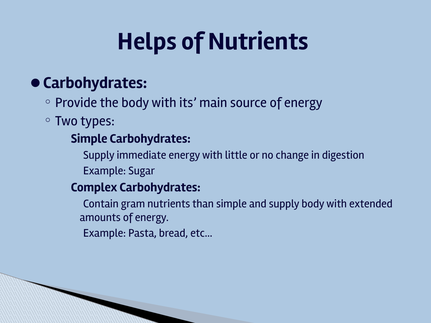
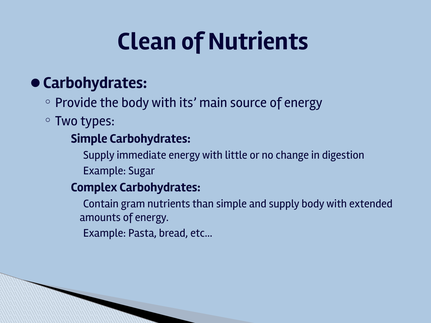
Helps: Helps -> Clean (147, 42)
